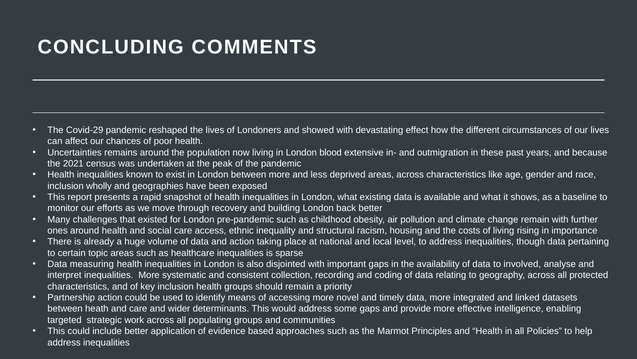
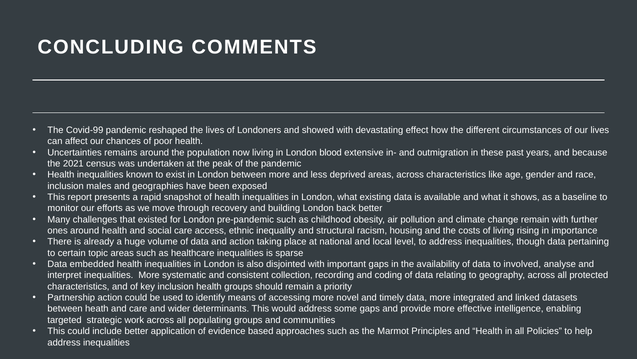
Covid-29: Covid-29 -> Covid-99 (85, 130)
wholly: wholly -> males (99, 186)
measuring: measuring -> embedded (92, 264)
